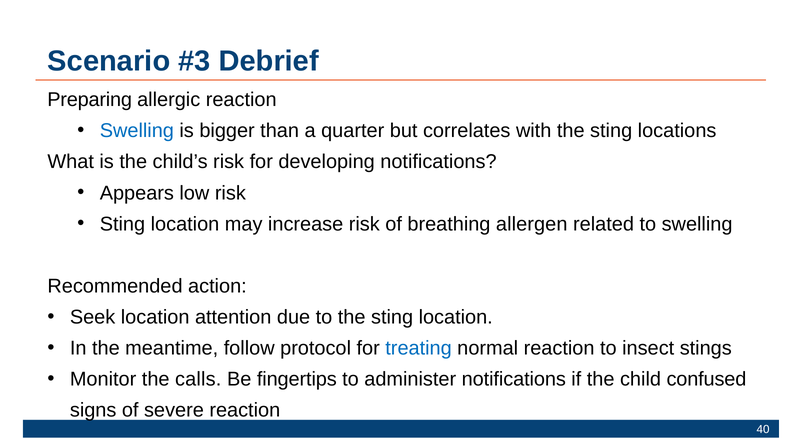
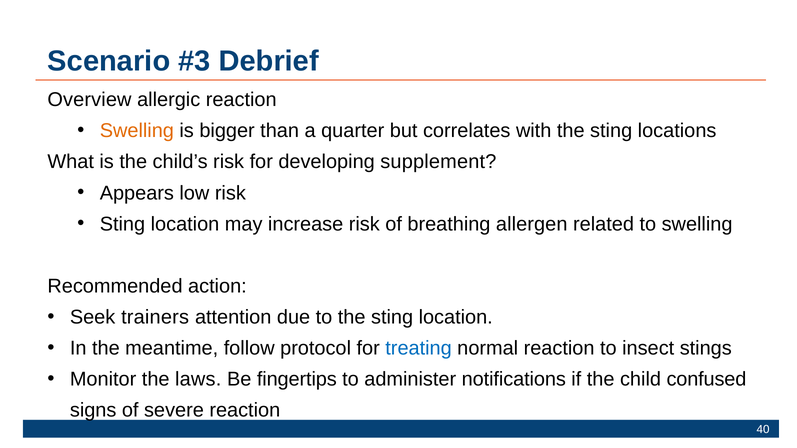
Preparing: Preparing -> Overview (89, 100)
Swelling colour: blue -> orange (137, 131)
developing notifications: notifications -> supplement (438, 162)
Seek location: location -> trainers (155, 317)
calls: calls -> laws (198, 379)
